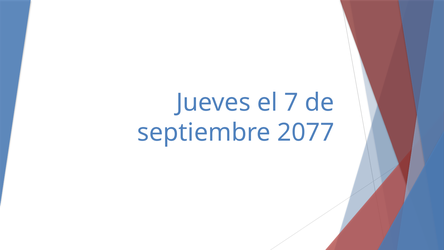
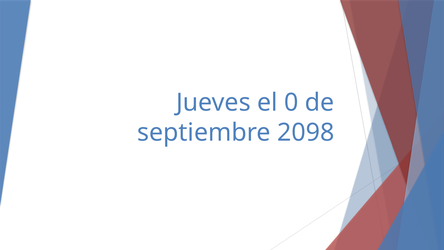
7: 7 -> 0 (291, 103)
2077: 2077 -> 2098 (306, 133)
